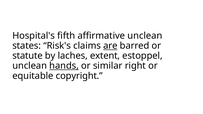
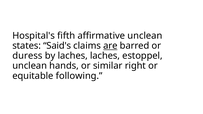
Risk's: Risk's -> Said's (57, 46)
statute: statute -> duress (27, 56)
laches extent: extent -> laches (105, 56)
hands underline: present -> none (64, 66)
copyright: copyright -> following (79, 76)
